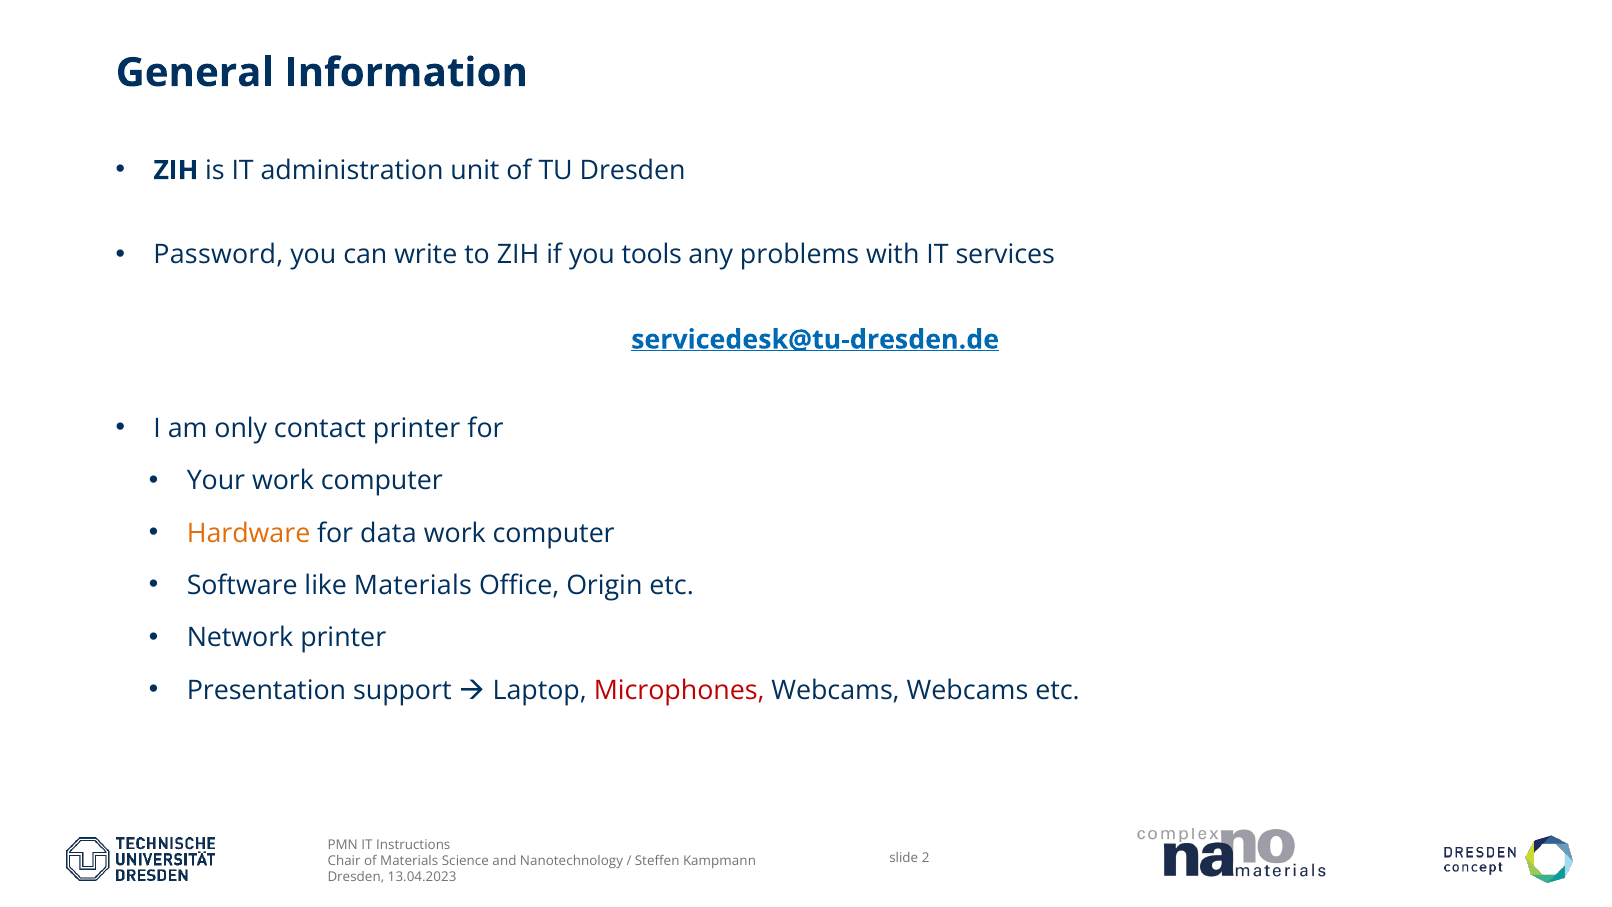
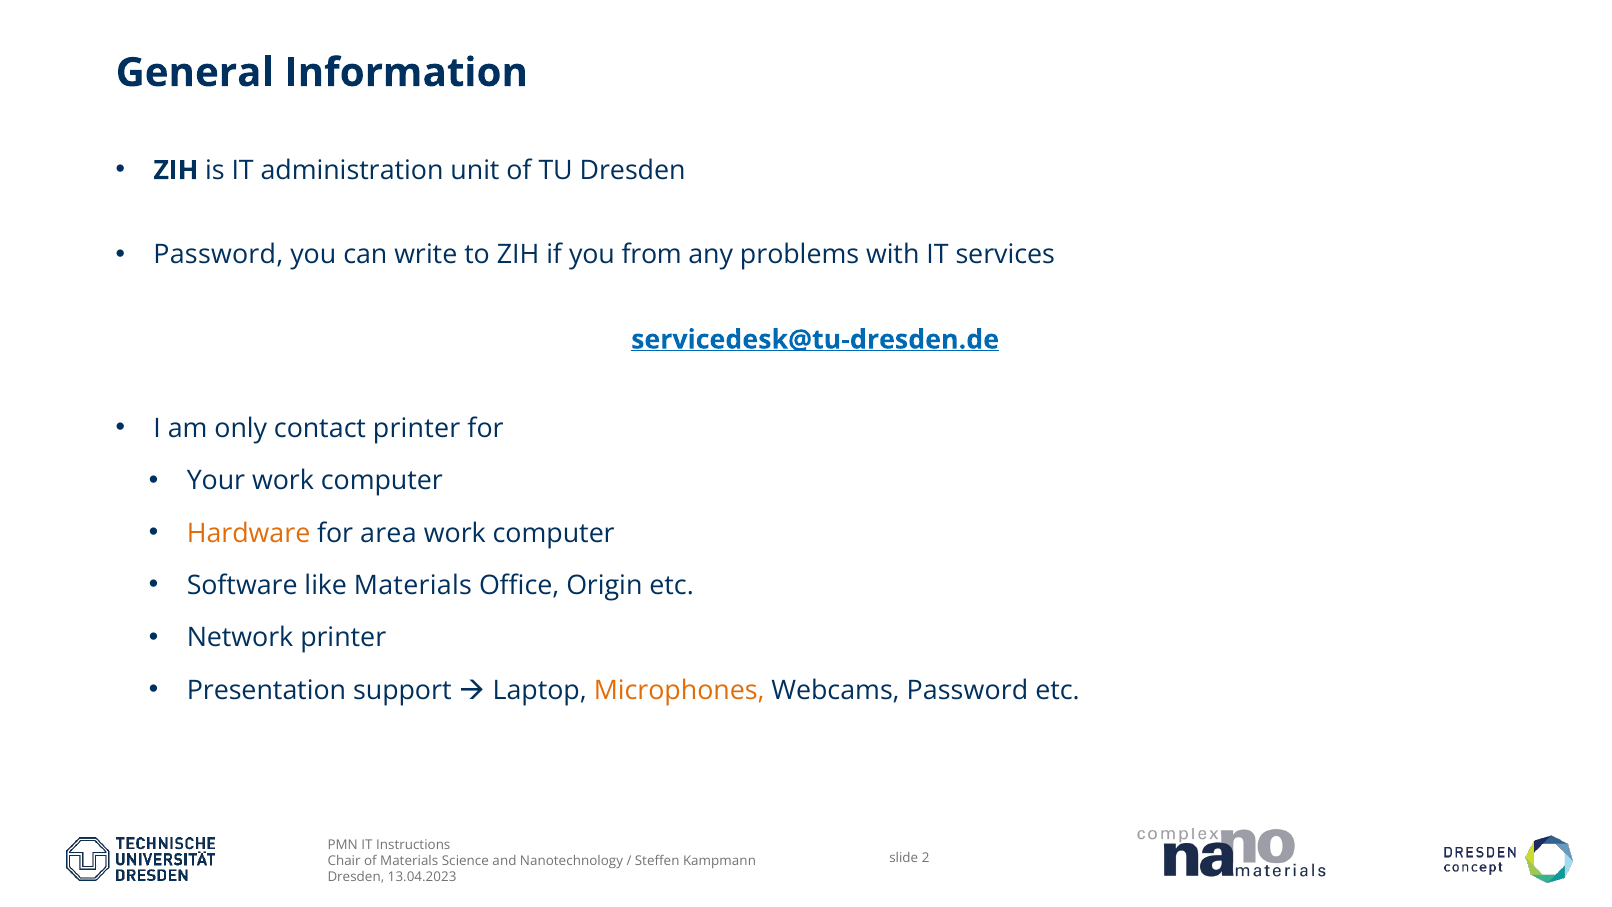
tools: tools -> from (652, 255)
data: data -> area (388, 533)
Microphones colour: red -> orange (679, 690)
Webcams Webcams: Webcams -> Password (967, 690)
